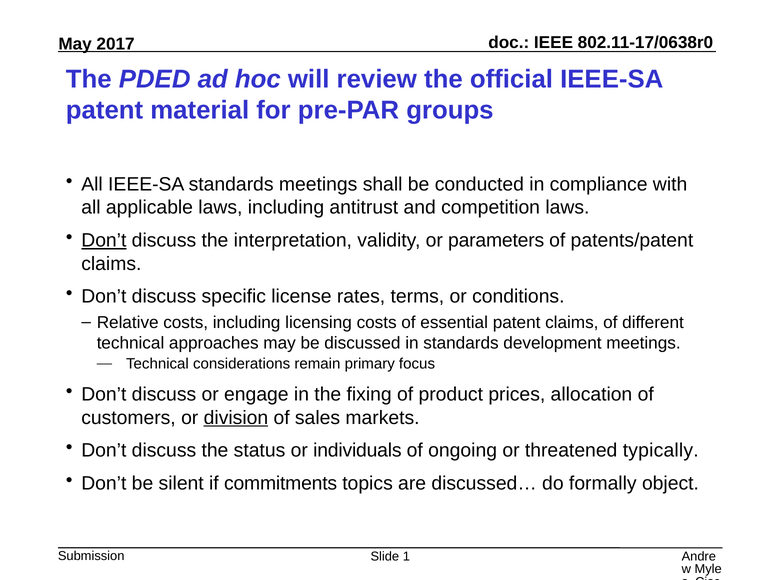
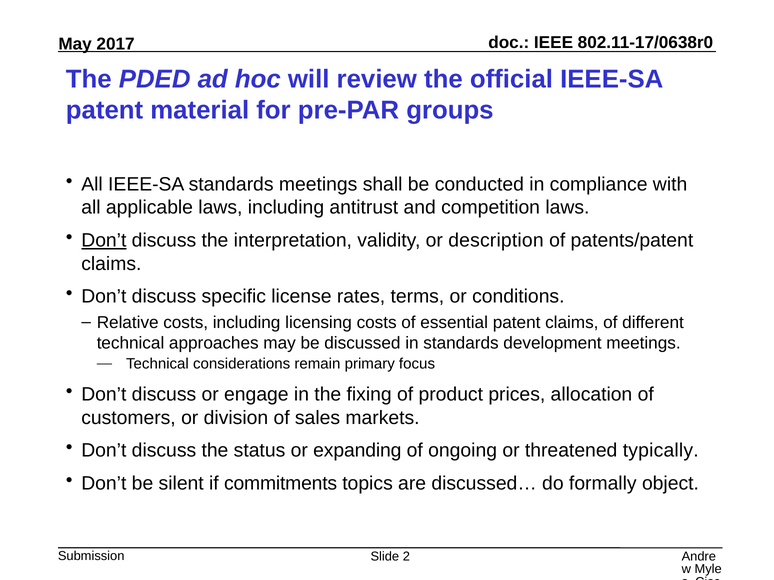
parameters: parameters -> description (496, 241)
division underline: present -> none (236, 418)
individuals: individuals -> expanding (357, 451)
1: 1 -> 2 (406, 557)
